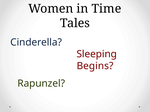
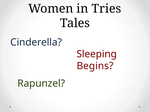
Time: Time -> Tries (106, 9)
